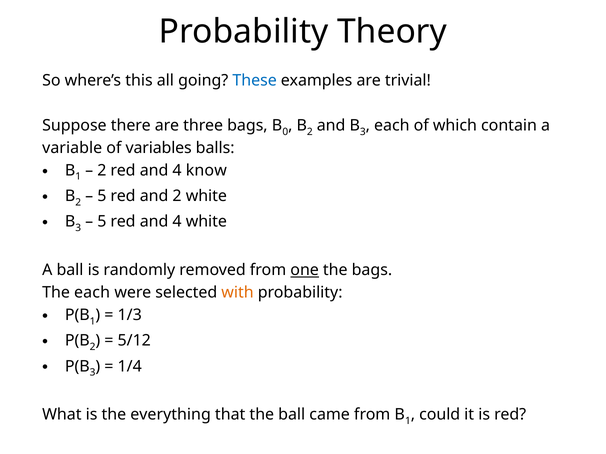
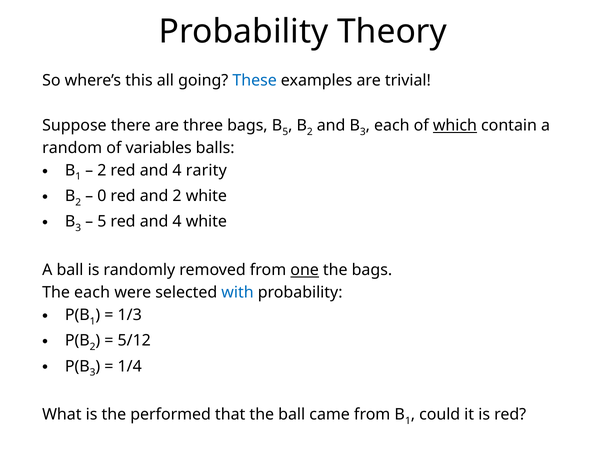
0: 0 -> 5 (285, 132)
which underline: none -> present (455, 126)
variable: variable -> random (72, 148)
know: know -> rarity (206, 171)
5: 5 -> 0 (102, 196)
with colour: orange -> blue (237, 293)
everything: everything -> performed (171, 415)
